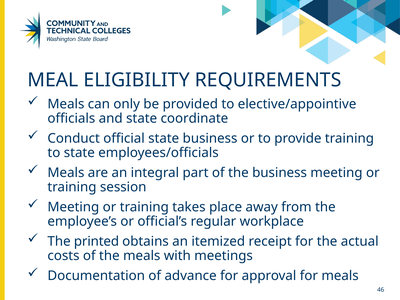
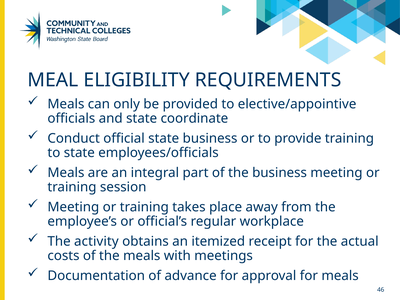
printed: printed -> activity (96, 241)
